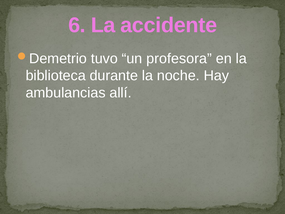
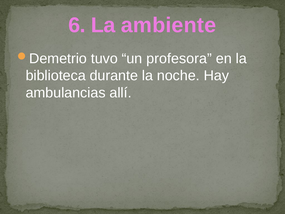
accidente: accidente -> ambiente (169, 25)
